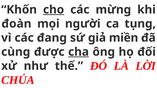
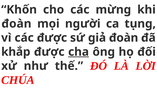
cho underline: present -> none (54, 10)
các đang: đang -> được (52, 38)
giả miền: miền -> đoàn (124, 38)
cùng: cùng -> khắp (16, 52)
